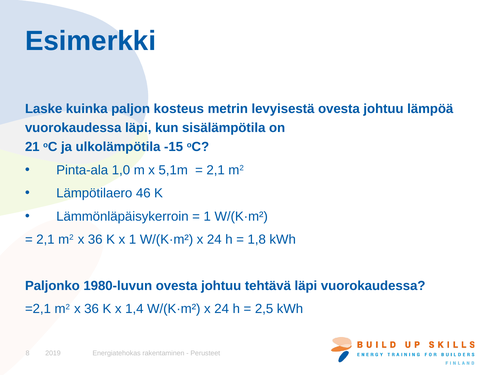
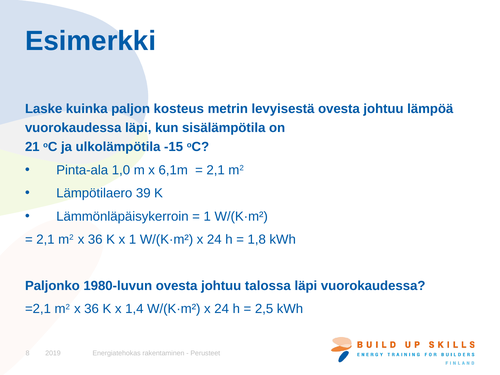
5,1m: 5,1m -> 6,1m (173, 170)
46: 46 -> 39 (143, 193)
tehtävä: tehtävä -> talossa (268, 286)
